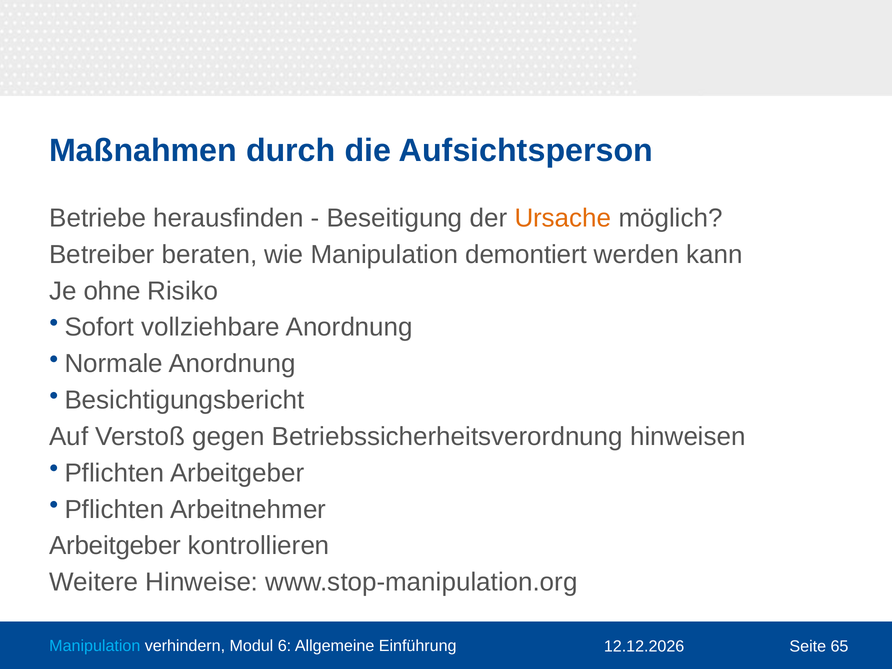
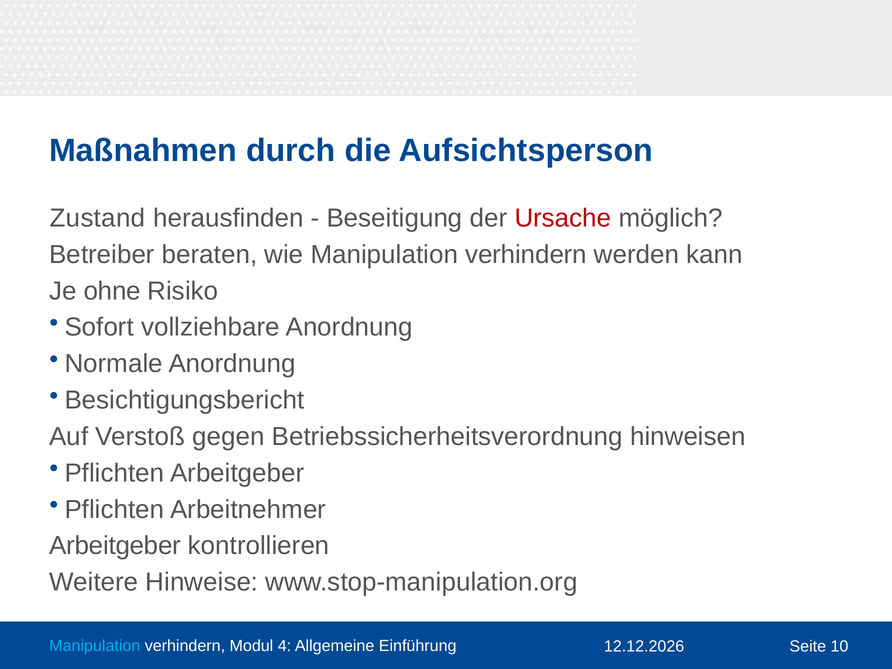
Betriebe: Betriebe -> Zustand (97, 218)
Ursache colour: orange -> red (563, 218)
wie Manipulation demontiert: demontiert -> verhindern (526, 255)
6: 6 -> 4 (284, 646)
65: 65 -> 10 (839, 646)
